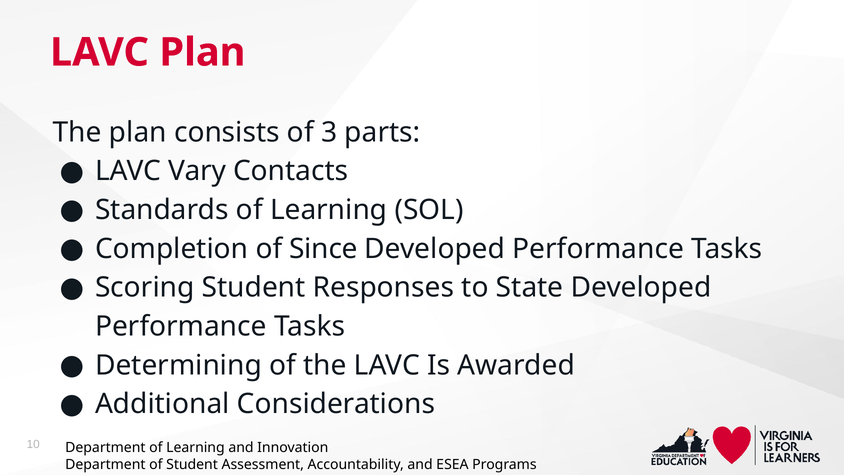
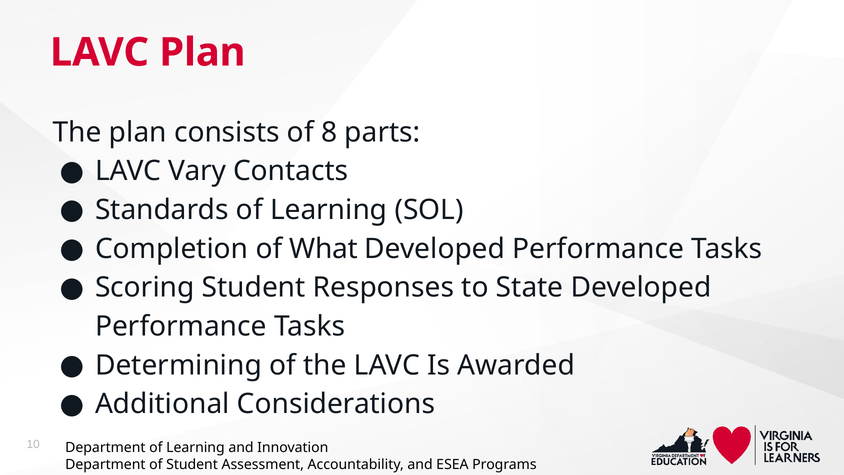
3: 3 -> 8 (329, 132)
Since: Since -> What (323, 249)
